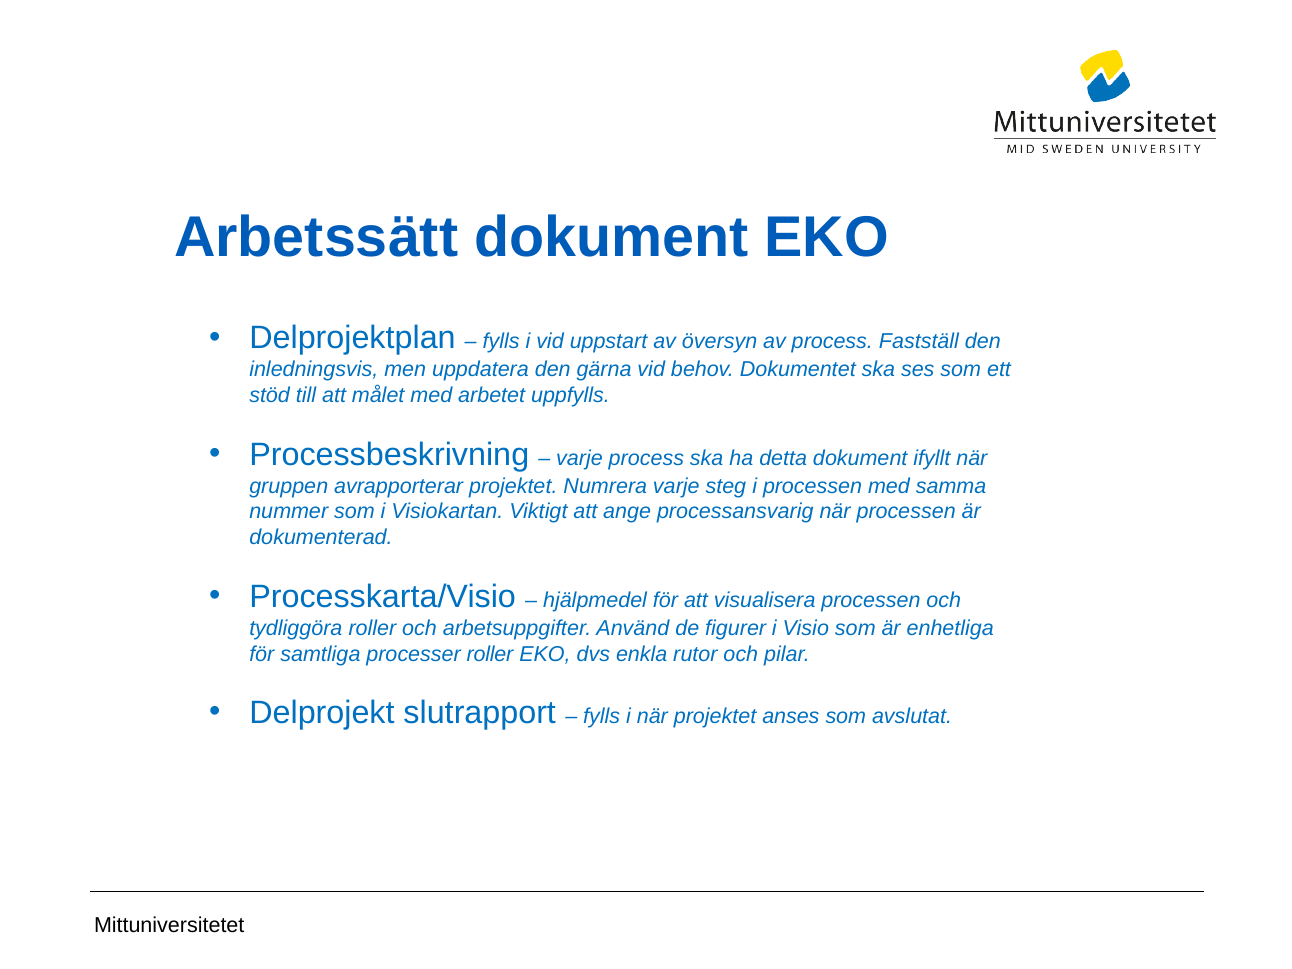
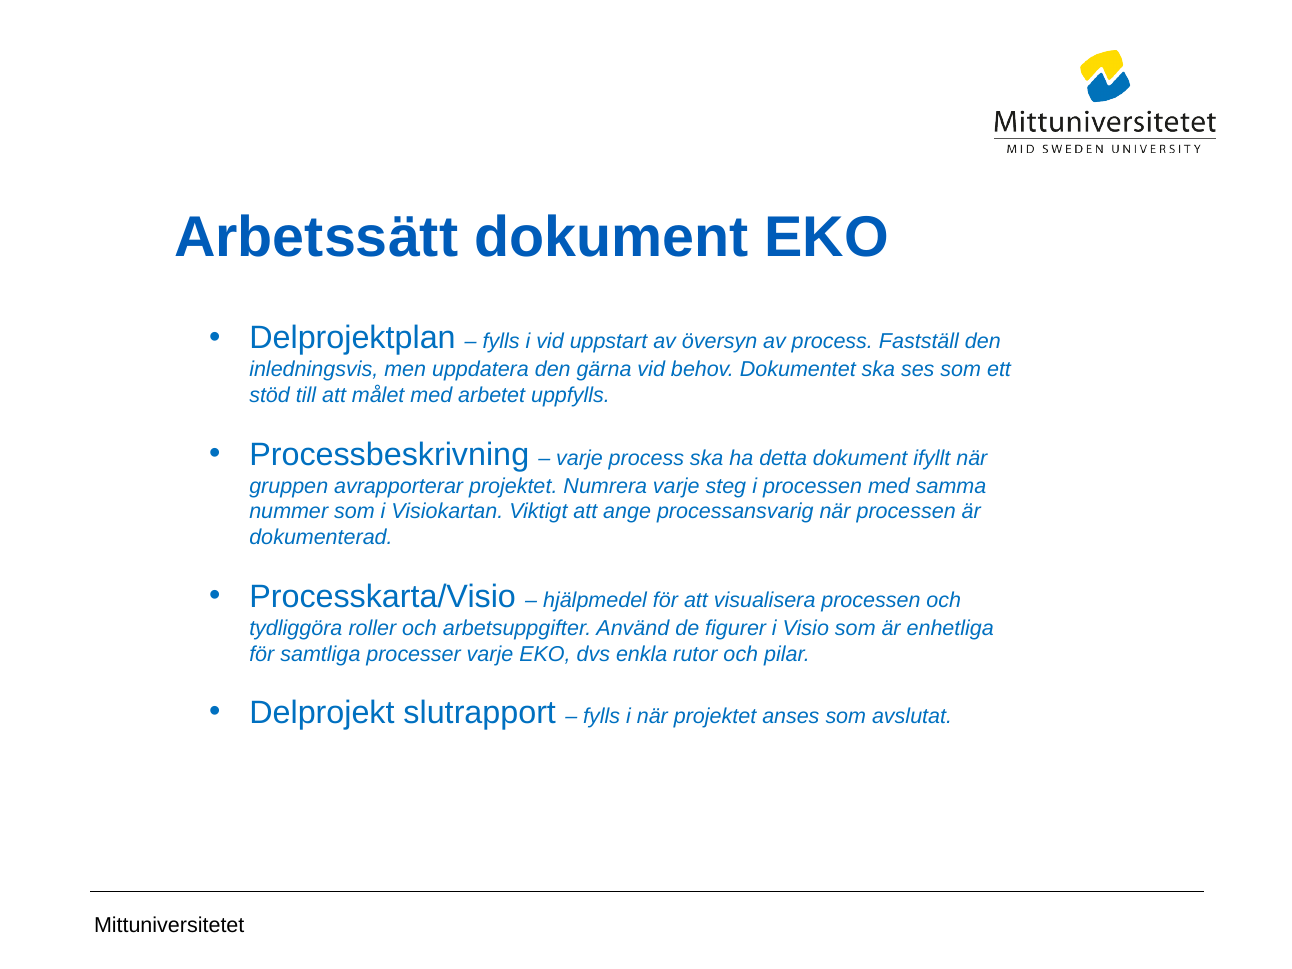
processer roller: roller -> varje (490, 654)
